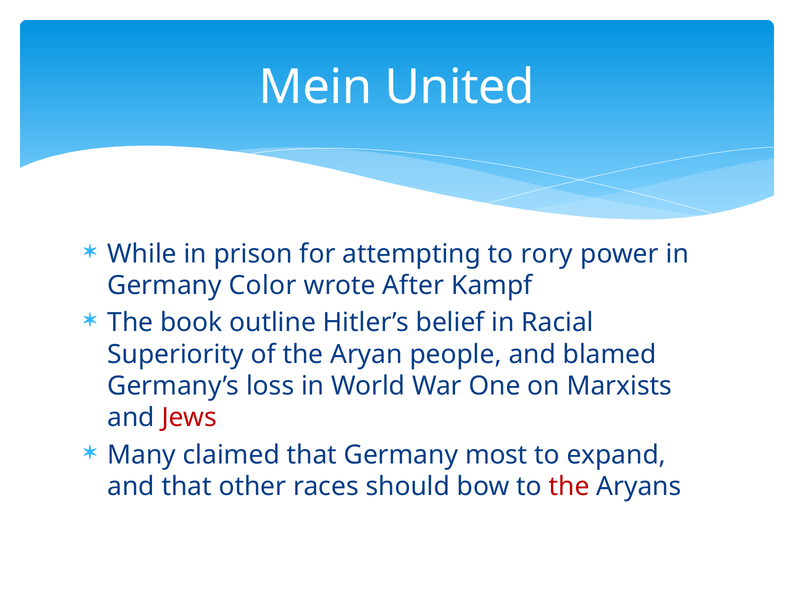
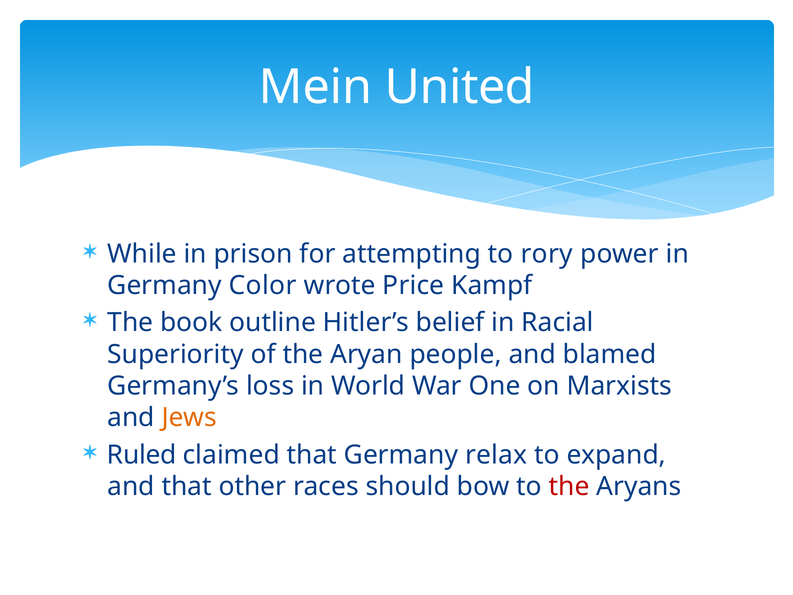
After: After -> Price (413, 285)
Jews colour: red -> orange (189, 418)
Many: Many -> Ruled (142, 455)
most: most -> relax (496, 455)
